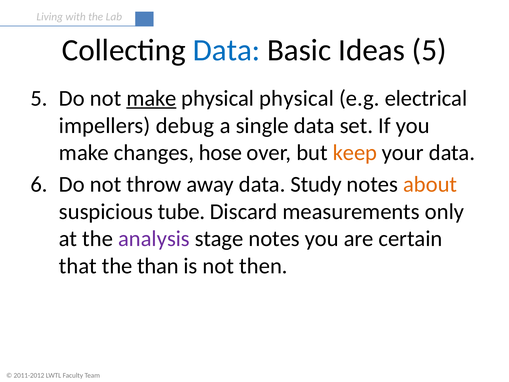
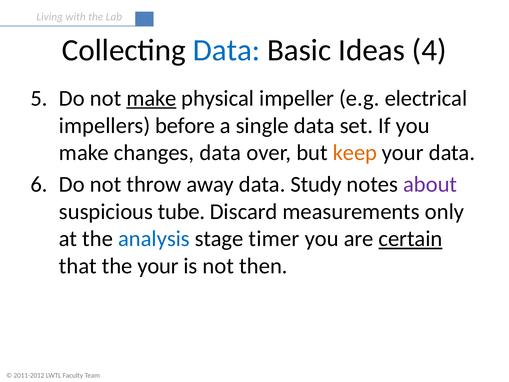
Ideas 5: 5 -> 4 (429, 50)
physical physical: physical -> impeller (297, 98)
debug: debug -> before (185, 125)
changes hose: hose -> data (220, 153)
about colour: orange -> purple (430, 184)
analysis colour: purple -> blue (154, 239)
stage notes: notes -> timer (274, 239)
certain underline: none -> present (410, 239)
the than: than -> your (158, 266)
